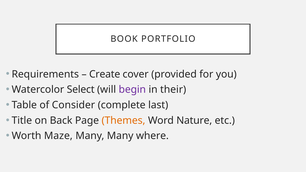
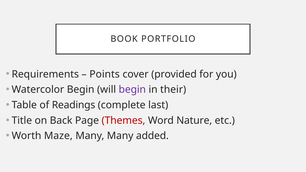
Create: Create -> Points (105, 74)
Watercolor Select: Select -> Begin (81, 90)
Consider: Consider -> Readings (74, 105)
Themes colour: orange -> red (123, 121)
where: where -> added (152, 136)
